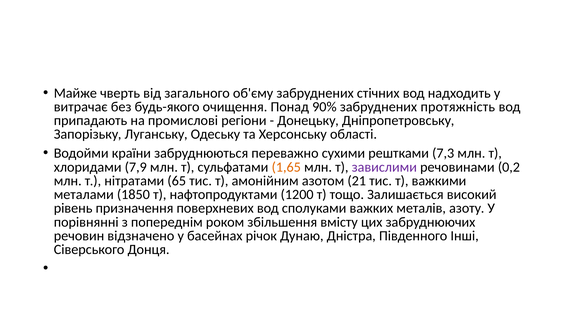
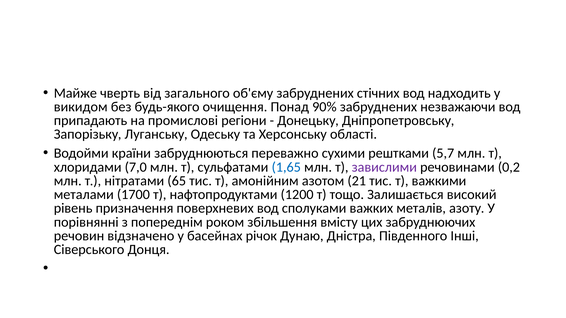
витрачає: витрачає -> викидом (81, 107)
протяжність: протяжність -> незважаючи (458, 107)
7,3: 7,3 -> 5,7 (443, 154)
7,9: 7,9 -> 7,0 (136, 167)
1,65 colour: orange -> blue (286, 167)
1850: 1850 -> 1700 (133, 195)
